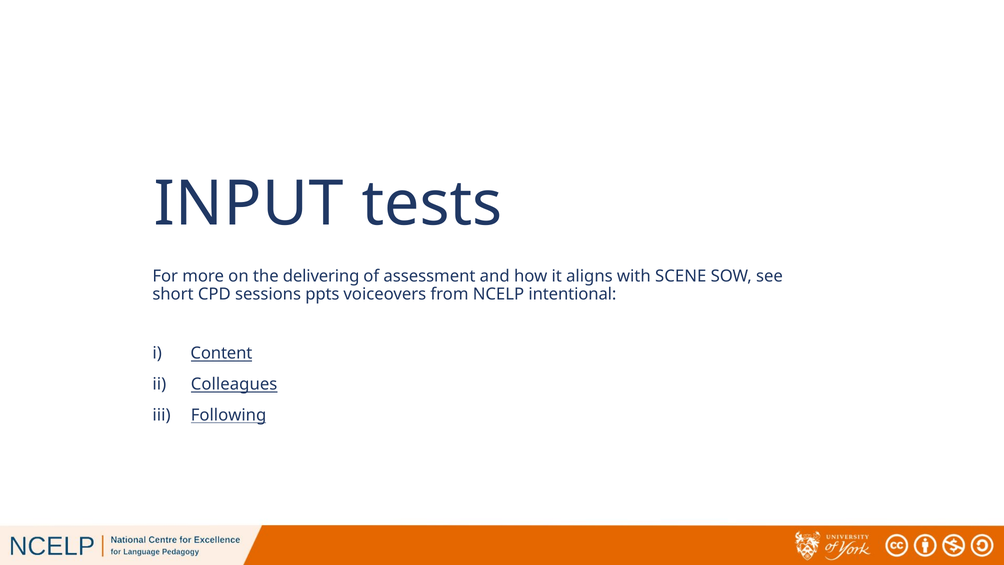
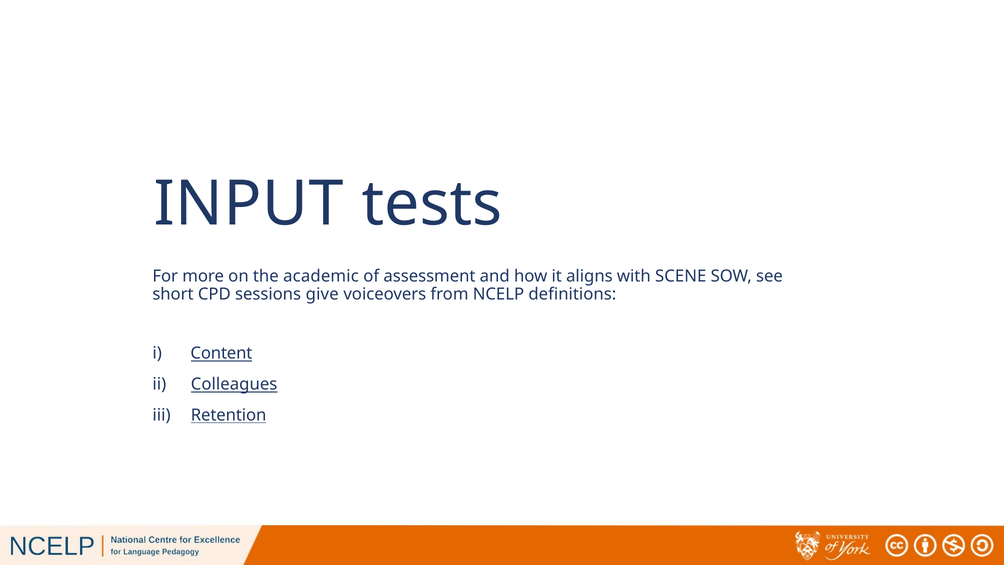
delivering: delivering -> academic (321, 276)
ppts: ppts -> give (322, 294)
intentional: intentional -> definitions (572, 294)
Following: Following -> Retention (229, 415)
